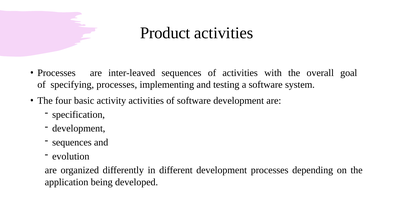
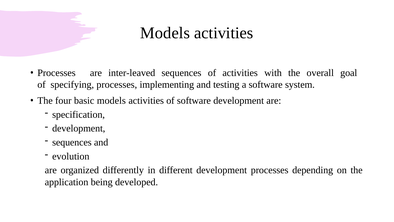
Product: Product -> Models (165, 33)
basic activity: activity -> models (111, 100)
